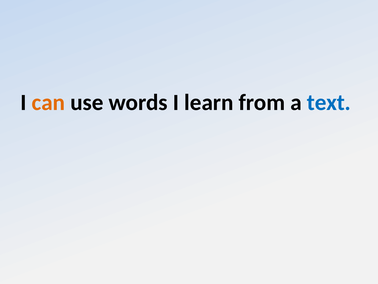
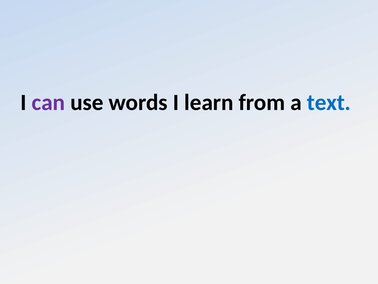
can colour: orange -> purple (48, 102)
